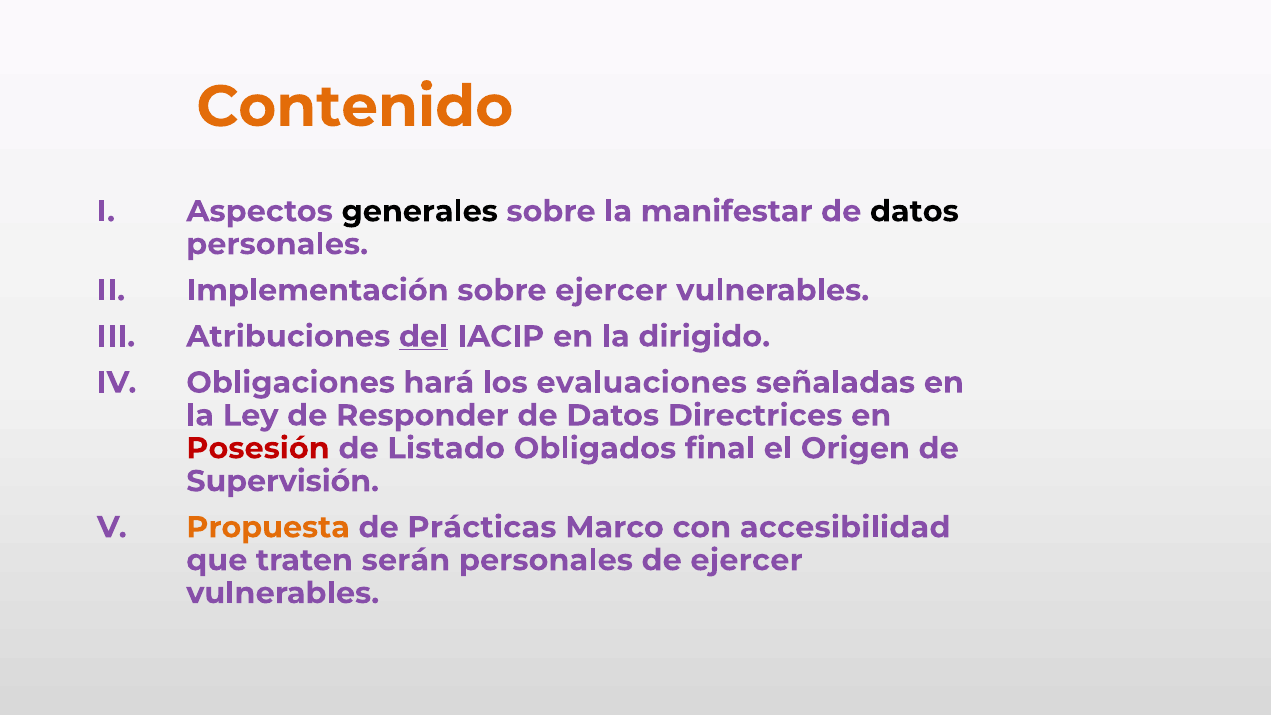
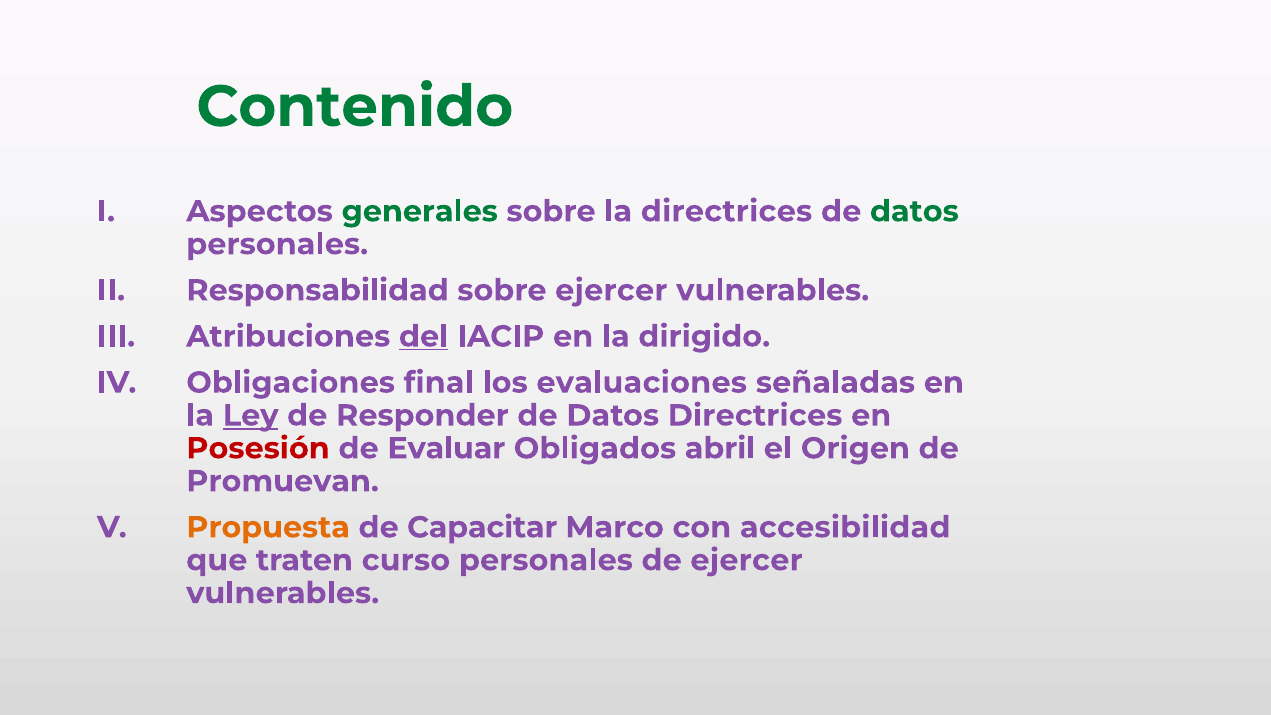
Contenido colour: orange -> green (355, 107)
generales colour: black -> green (420, 211)
la manifestar: manifestar -> directrices (726, 211)
datos colour: black -> green (914, 211)
Implementación: Implementación -> Responsabilidad (317, 290)
hará: hará -> final (439, 383)
Ley underline: none -> present (251, 415)
Listado: Listado -> Evaluar (446, 448)
final: final -> abril (720, 448)
Supervisión: Supervisión -> Promuevan (283, 481)
Prácticas: Prácticas -> Capacitar (482, 527)
serán: serán -> curso (406, 560)
